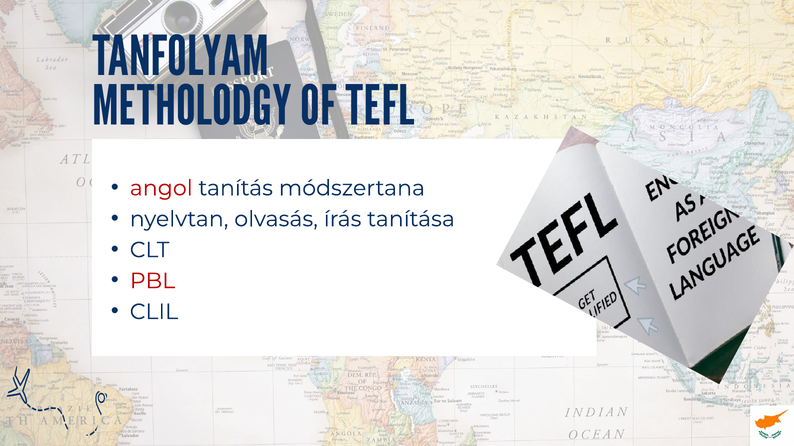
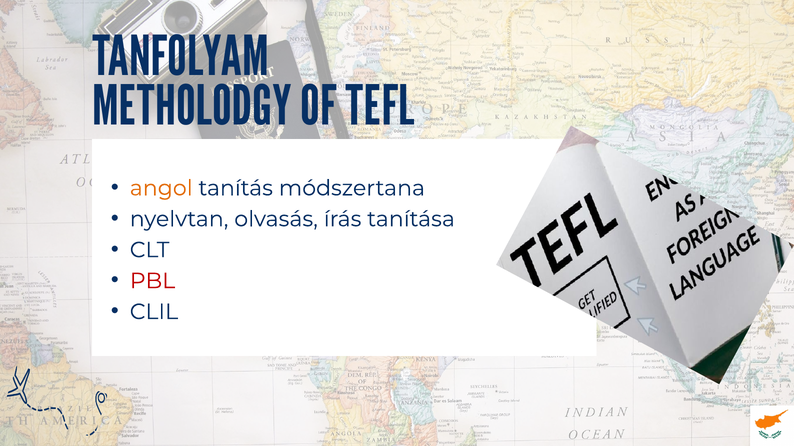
angol colour: red -> orange (161, 188)
